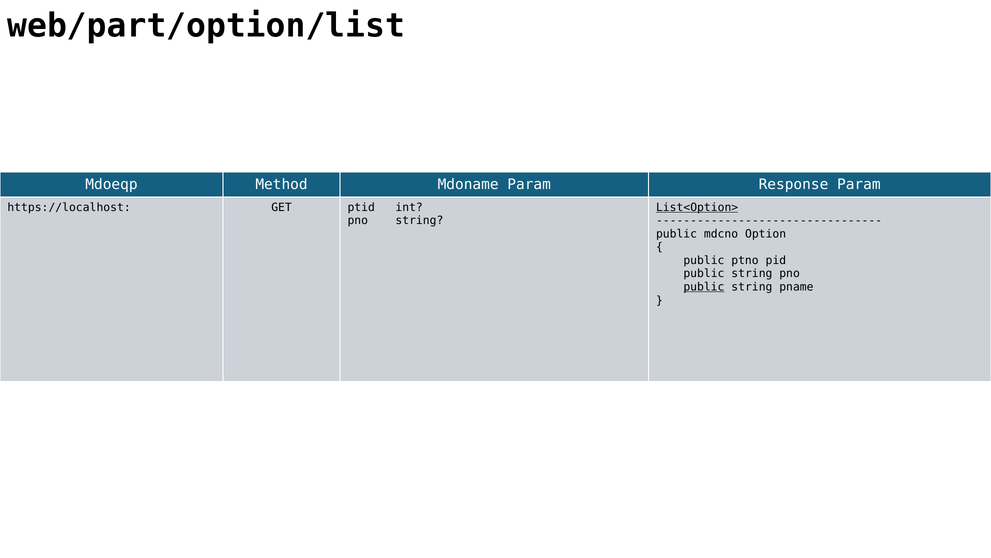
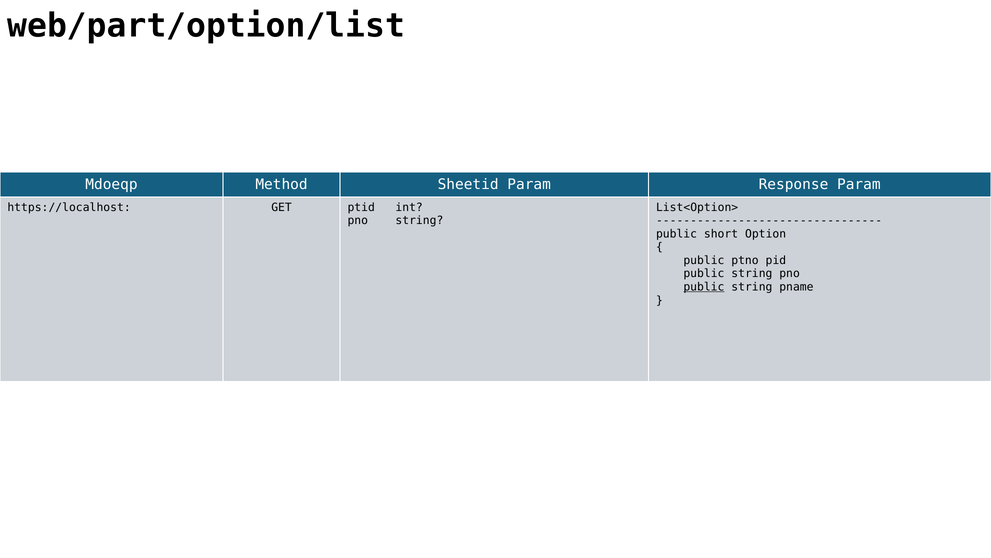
Mdoname: Mdoname -> Sheetid (468, 184)
List<Option> underline: present -> none (697, 207)
mdcno: mdcno -> short (721, 234)
